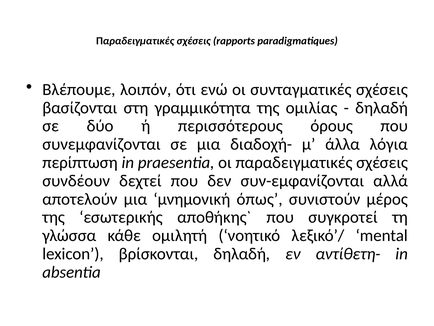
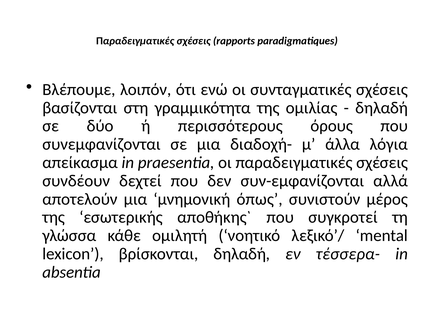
περίπτωση: περίπτωση -> απείκασμα (80, 162)
αντίθετη-: αντίθετη- -> τέσσερα- (348, 254)
